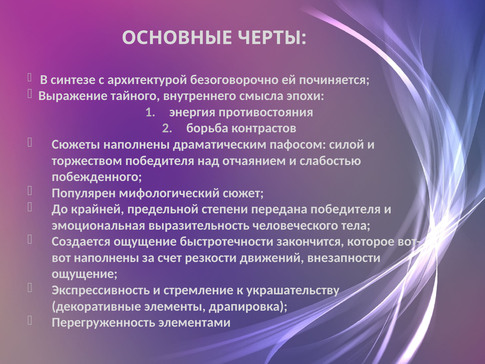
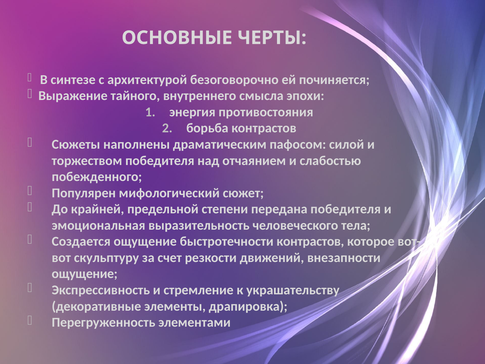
быстротечности закончится: закончится -> контрастов (310, 241)
наполнены: наполнены -> скульптуру (106, 258)
